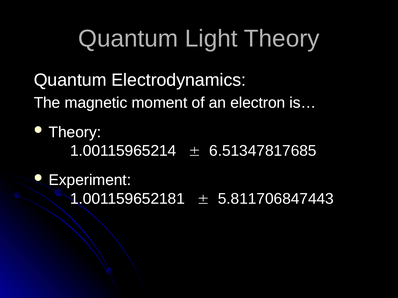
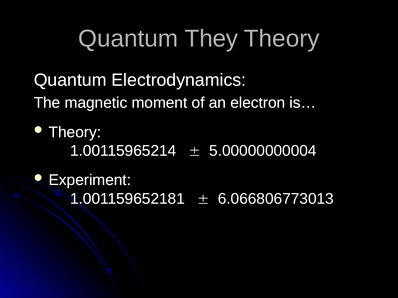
Light: Light -> They (211, 39)
6.51347817685: 6.51347817685 -> 5.00000000004 (263, 151)
5.811706847443: 5.811706847443 -> 6.066806773013 (276, 199)
